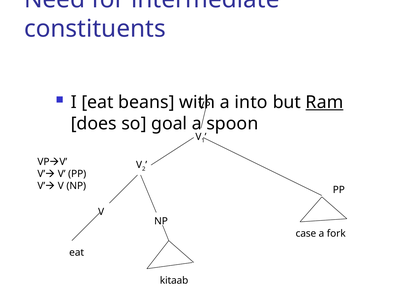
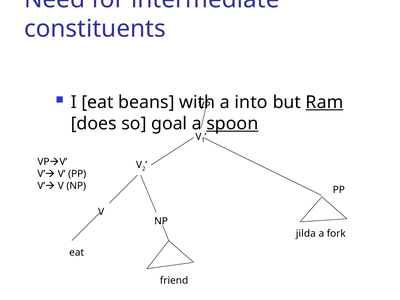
spoon underline: none -> present (232, 124)
case: case -> jilda (306, 234)
kitaab: kitaab -> friend (174, 281)
